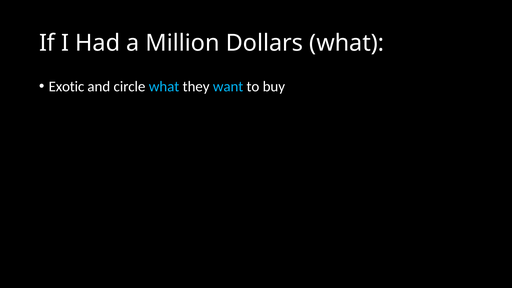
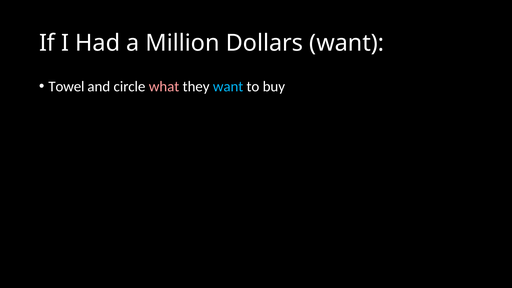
Dollars what: what -> want (347, 43)
Exotic: Exotic -> Towel (66, 87)
what colour: light blue -> pink (164, 87)
